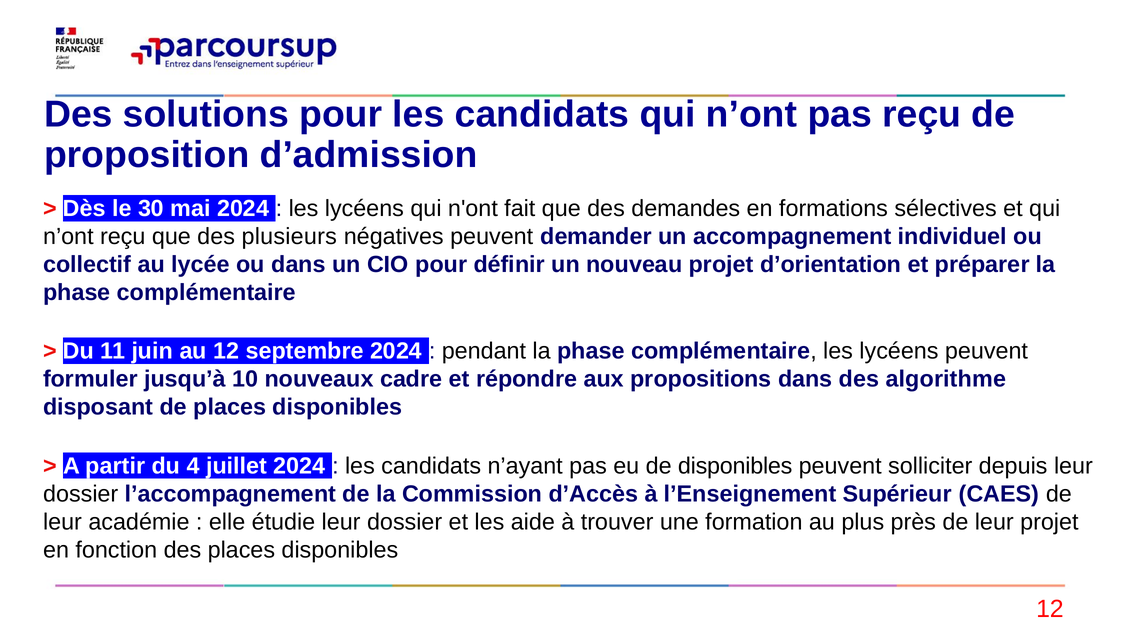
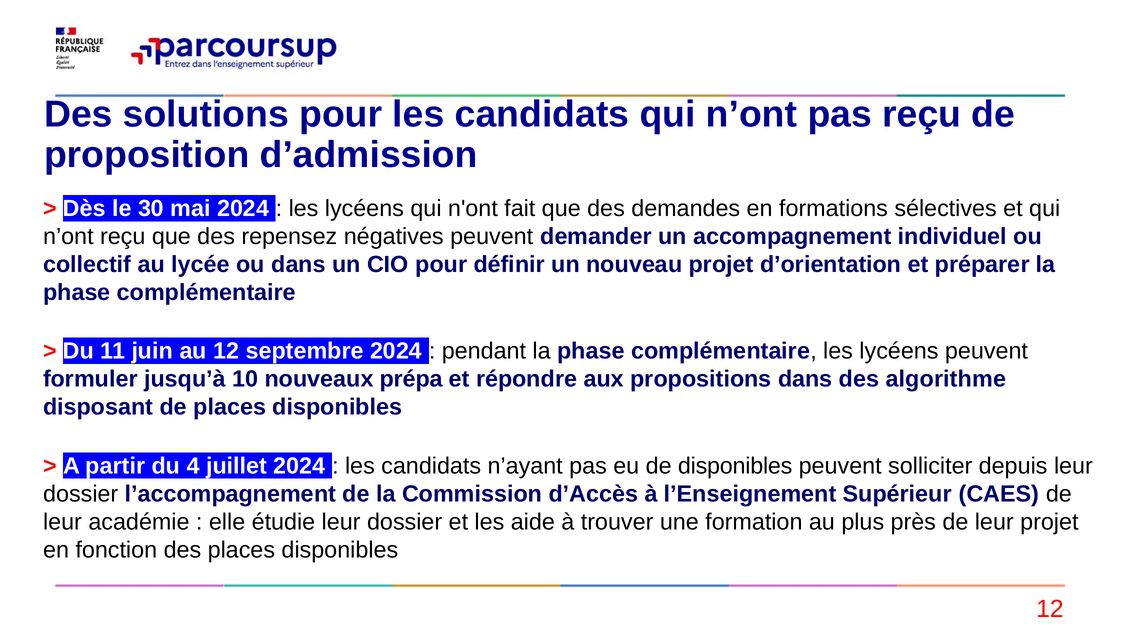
plusieurs: plusieurs -> repensez (289, 236)
cadre: cadre -> prépa (411, 379)
